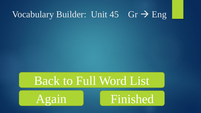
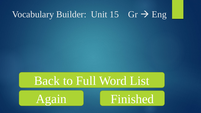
45: 45 -> 15 (114, 14)
